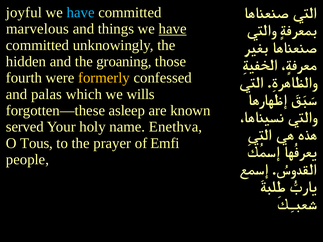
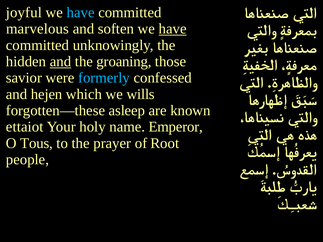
things: things -> soften (116, 29)
and underline: none -> present (61, 62)
fourth: fourth -> savior (24, 78)
formerly colour: yellow -> light blue (104, 78)
palas: palas -> hejen (47, 94)
served: served -> ettaiot (25, 127)
Enethva: Enethva -> Emperor (176, 127)
Emfi: Emfi -> Root (165, 143)
